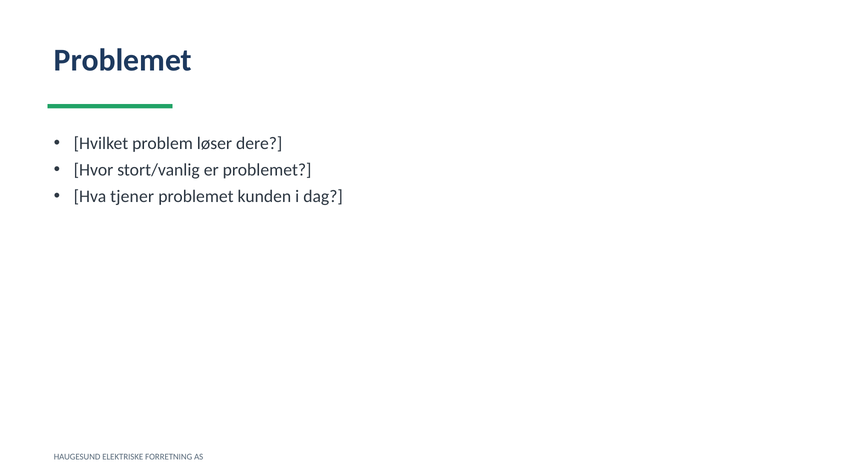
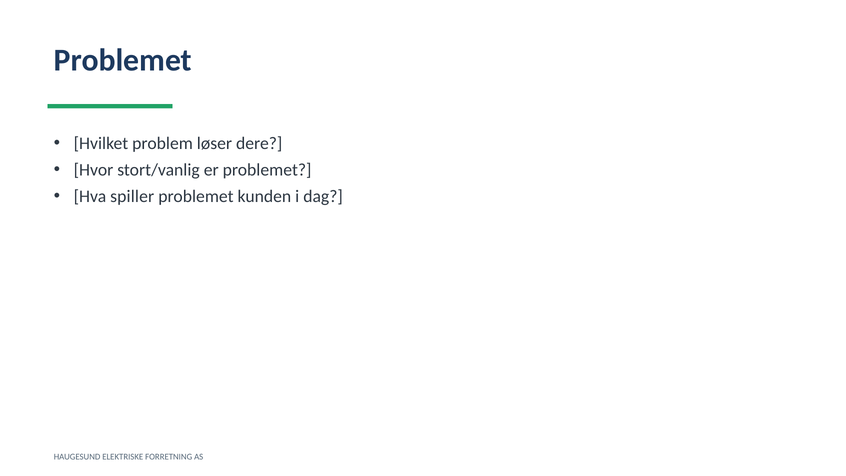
tjener: tjener -> spiller (132, 196)
